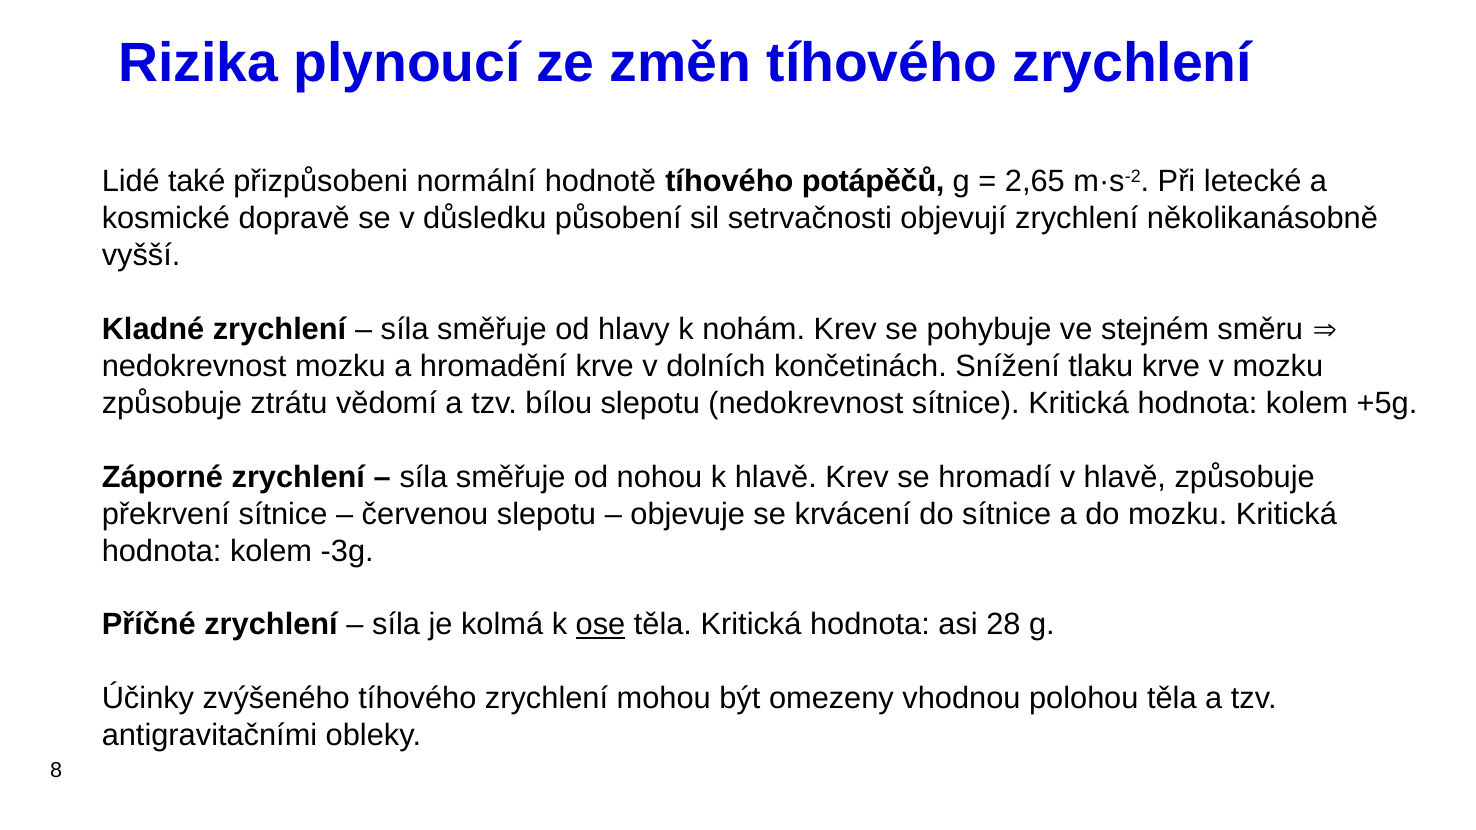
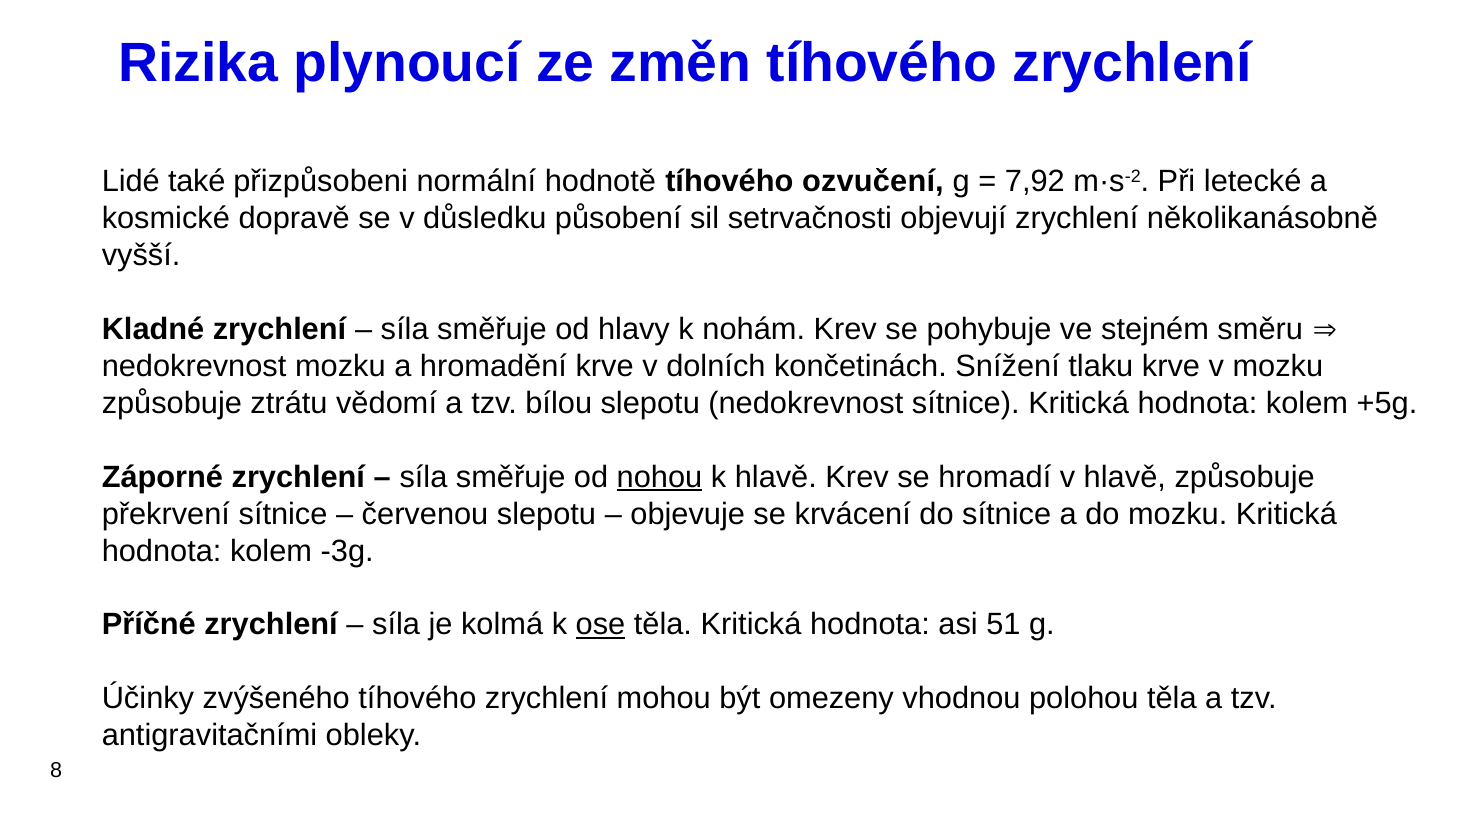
potápěčů: potápěčů -> ozvučení (873, 182)
2,65: 2,65 -> 7,92 (1035, 182)
nohou underline: none -> present (660, 477)
28: 28 -> 51 (1003, 625)
